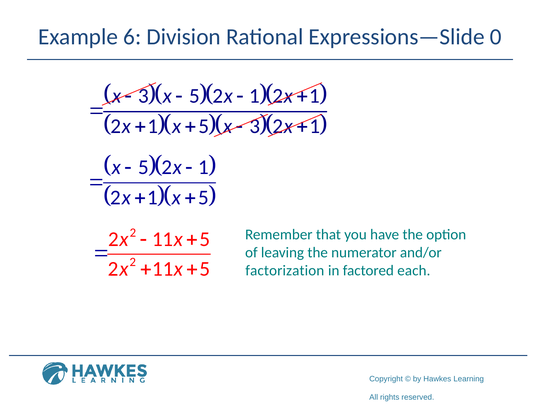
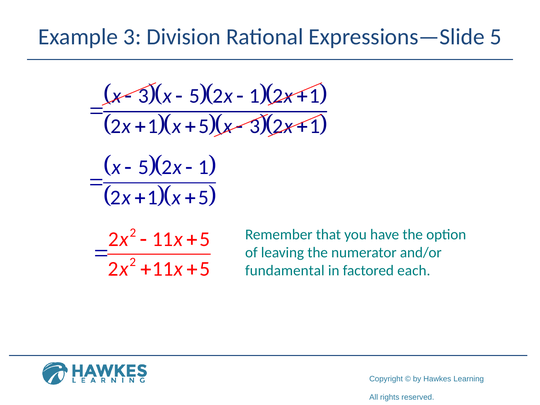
Example 6: 6 -> 3 (132, 37)
Expressions—Slide 0: 0 -> 5 (496, 37)
factorization: factorization -> fundamental (285, 271)
